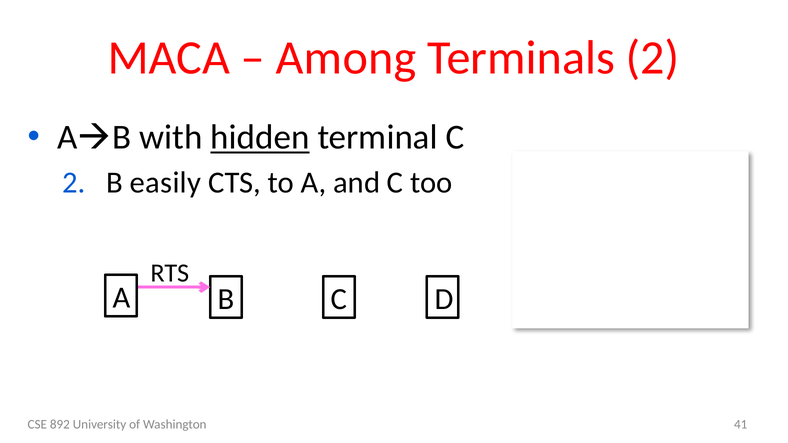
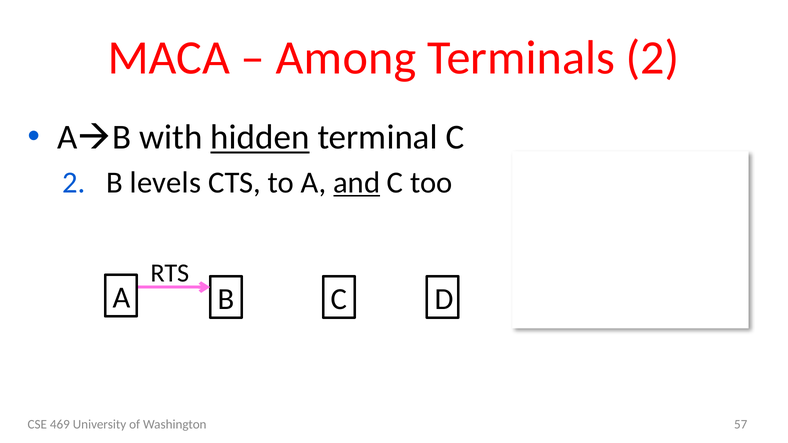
easily: easily -> levels (165, 183)
and underline: none -> present (357, 183)
892: 892 -> 469 (60, 425)
41: 41 -> 57 (741, 425)
